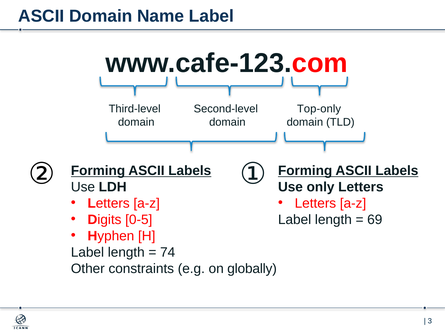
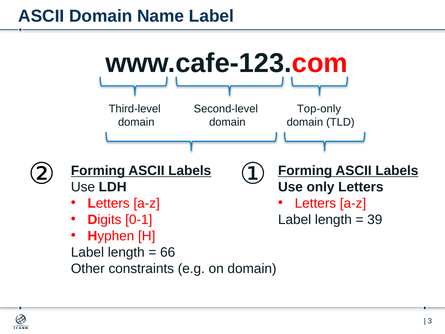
0-5: 0-5 -> 0-1 (139, 219)
69: 69 -> 39 (375, 219)
74: 74 -> 66 (168, 252)
on globally: globally -> domain (252, 268)
